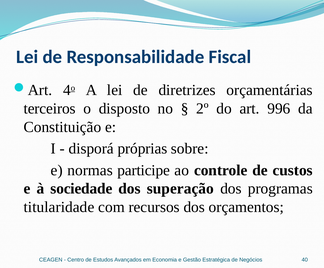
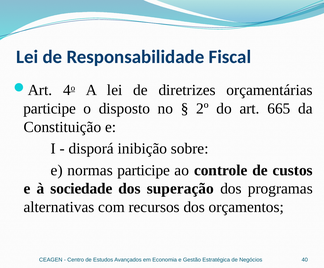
terceiros: terceiros -> participe (50, 109)
996: 996 -> 665 (279, 109)
próprias: próprias -> inibição (142, 149)
titularidade: titularidade -> alternativas (59, 207)
